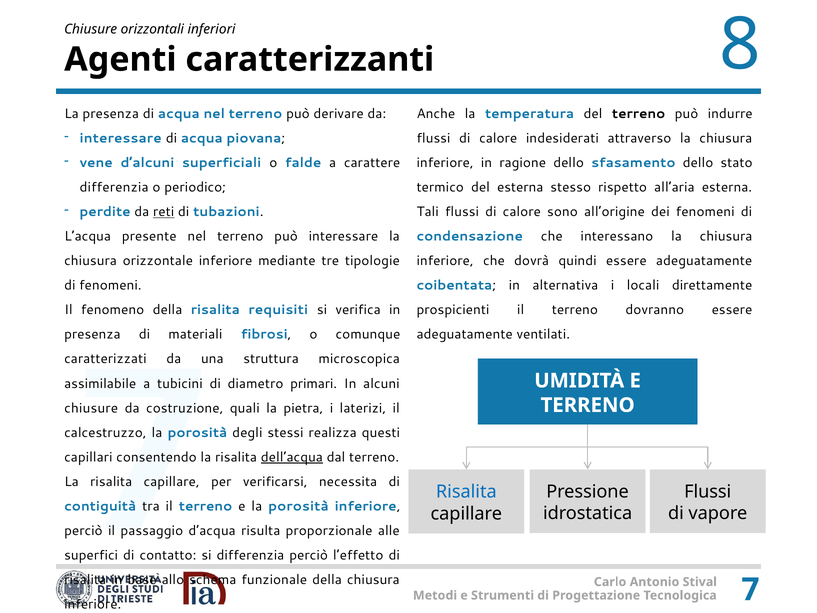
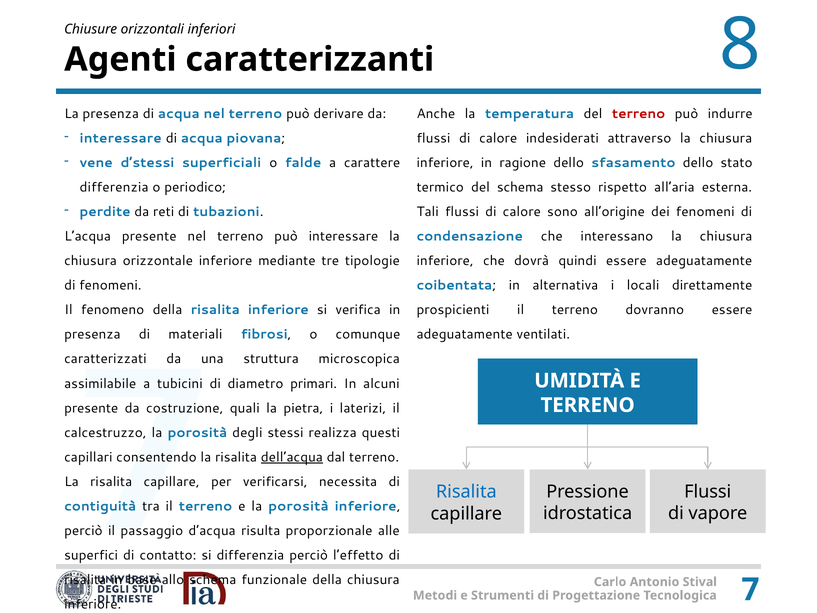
terreno colour: black -> red (639, 114)
d’alcuni: d’alcuni -> d’stessi (147, 163)
del esterna: esterna -> schema (520, 187)
reti underline: present -> none (164, 212)
risalita requisiti: requisiti -> inferiore (278, 310)
chiusure: chiusure -> presente (91, 408)
